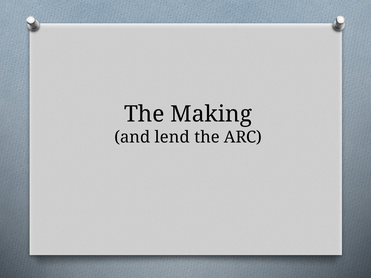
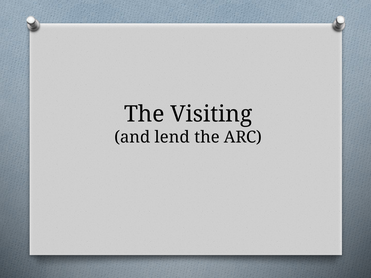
Making: Making -> Visiting (211, 114)
